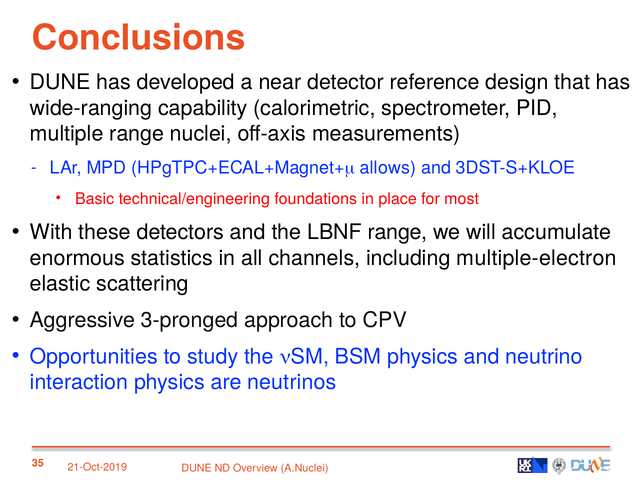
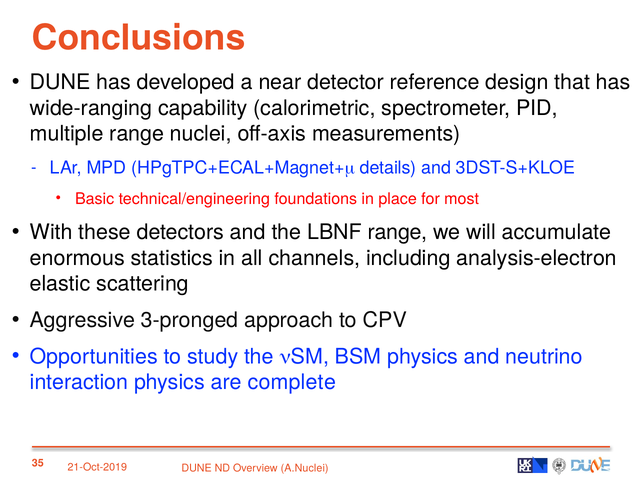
allows: allows -> details (388, 168)
multiple-electron: multiple-electron -> analysis-electron (537, 258)
neutrinos: neutrinos -> complete (292, 382)
